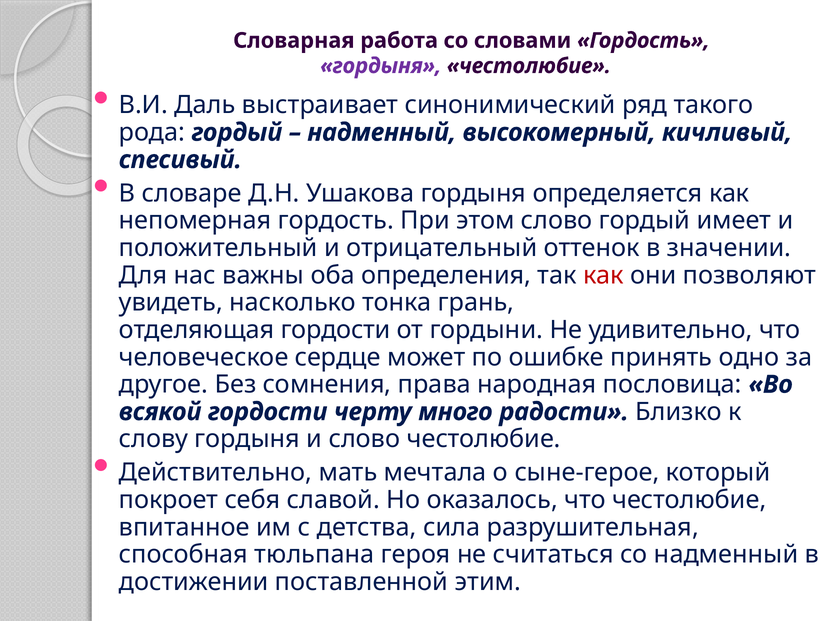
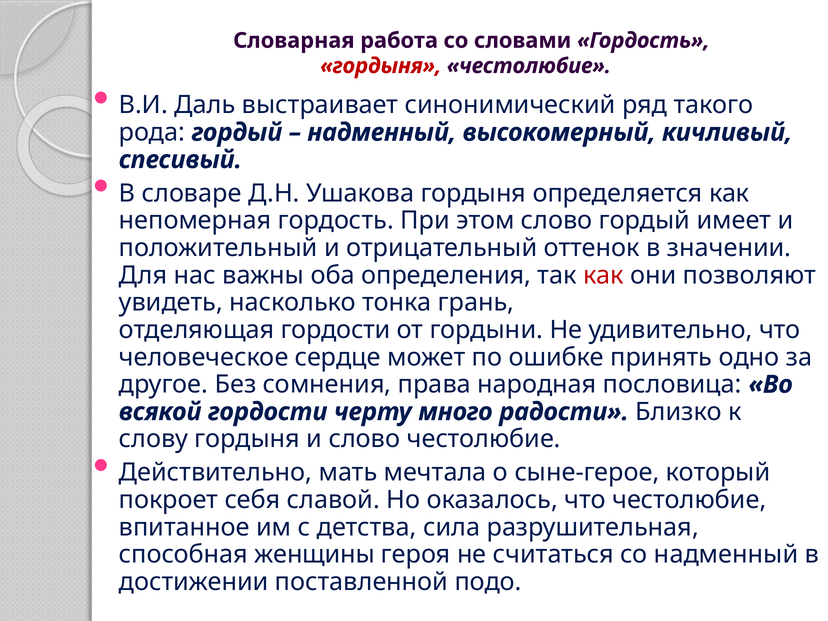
гордыня colour: purple -> red (381, 66)
тюльпана: тюльпана -> женщины (315, 555)
этим: этим -> подо (488, 582)
